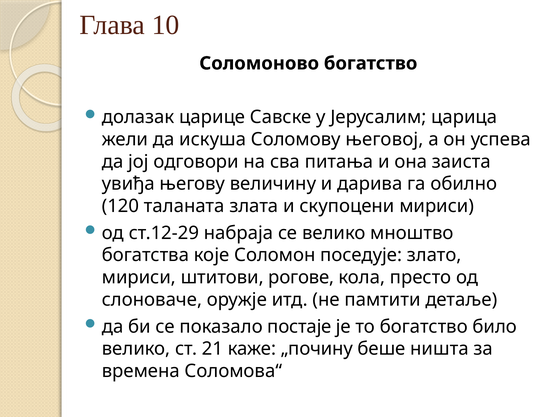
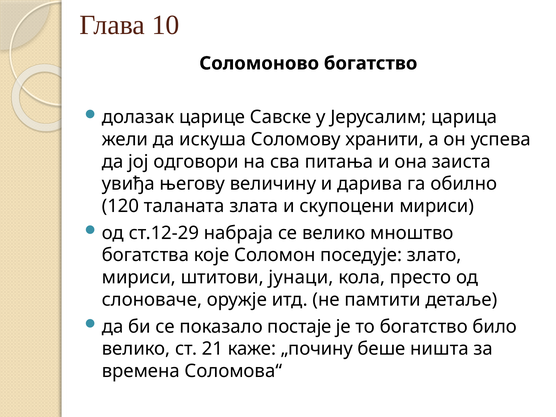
његовој: његовој -> хранити (385, 139)
рогове: рогове -> јунаци (301, 277)
